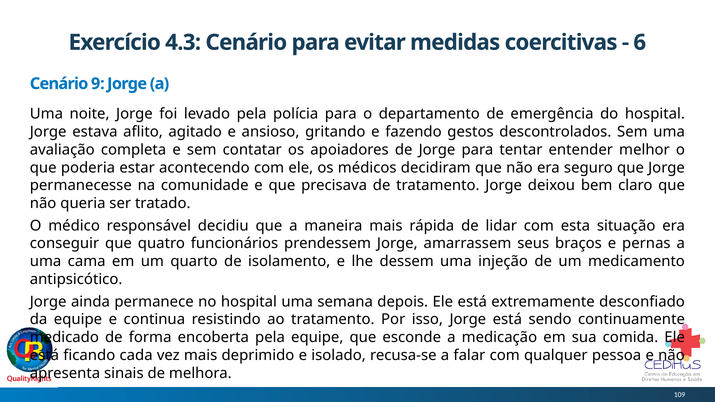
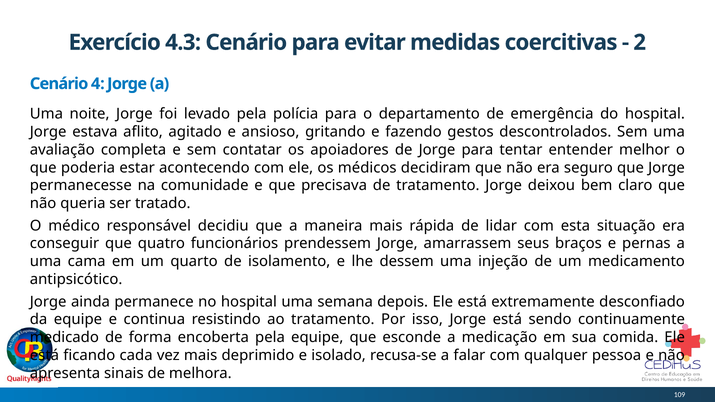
6: 6 -> 2 (640, 42)
9: 9 -> 4 (98, 84)
